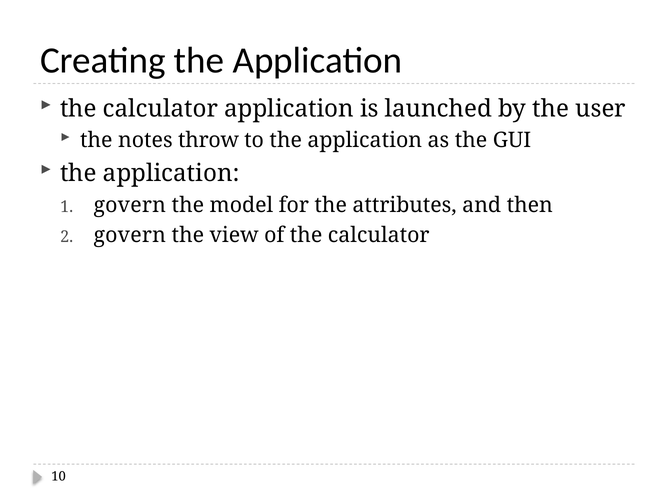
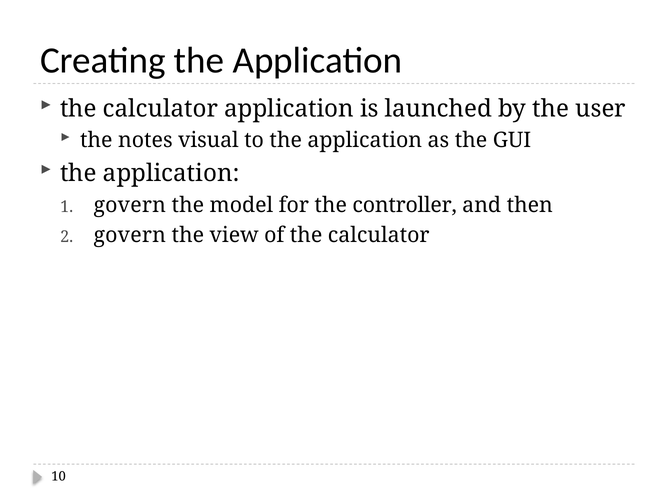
throw: throw -> visual (208, 140)
attributes: attributes -> controller (405, 205)
